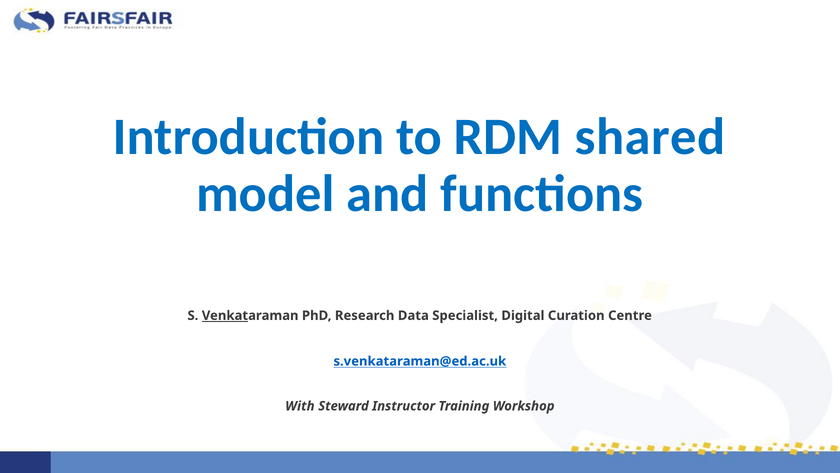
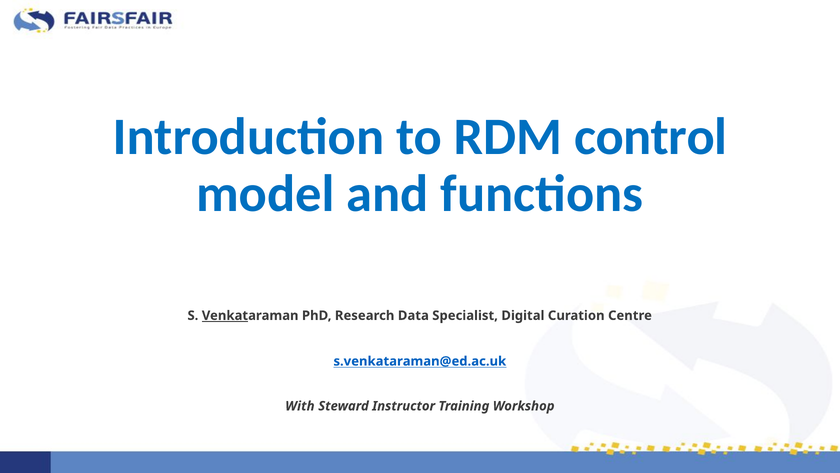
shared: shared -> control (651, 137)
